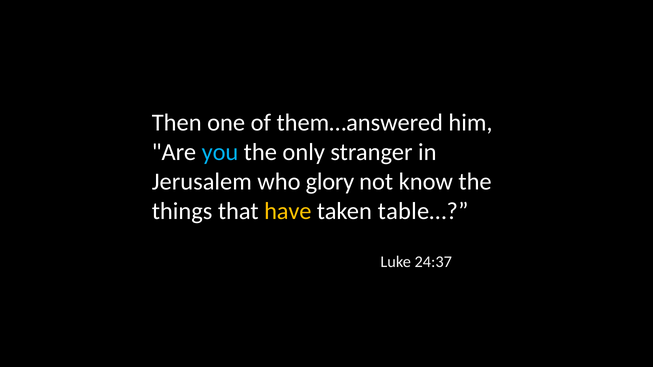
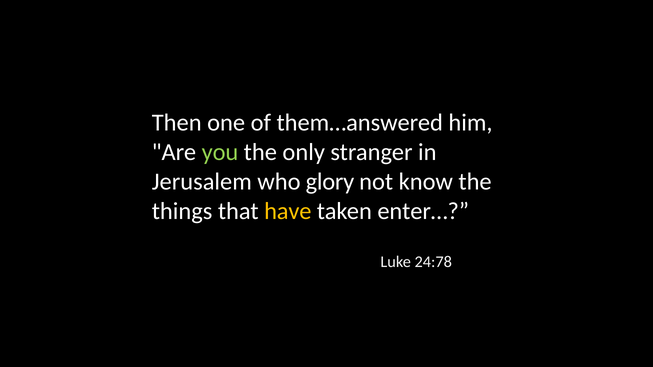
you colour: light blue -> light green (220, 152)
table…: table… -> enter… (423, 211)
24:37: 24:37 -> 24:78 (433, 262)
